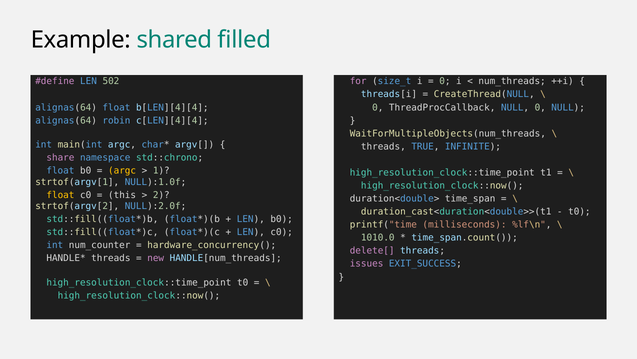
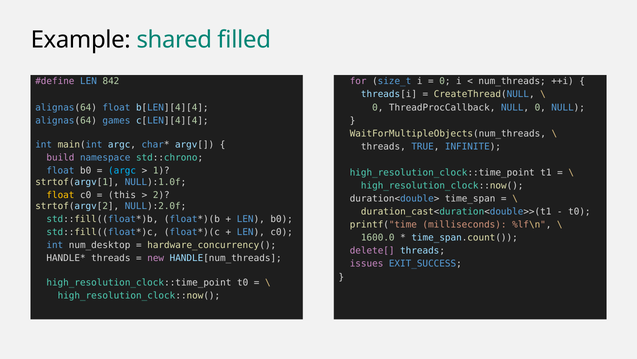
502: 502 -> 842 (111, 81)
robin: robin -> games (116, 120)
share: share -> build (60, 157)
argc colour: yellow -> light blue (122, 170)
1010.0: 1010.0 -> 1600.0 (378, 237)
num_counter: num_counter -> num_desktop (100, 245)
